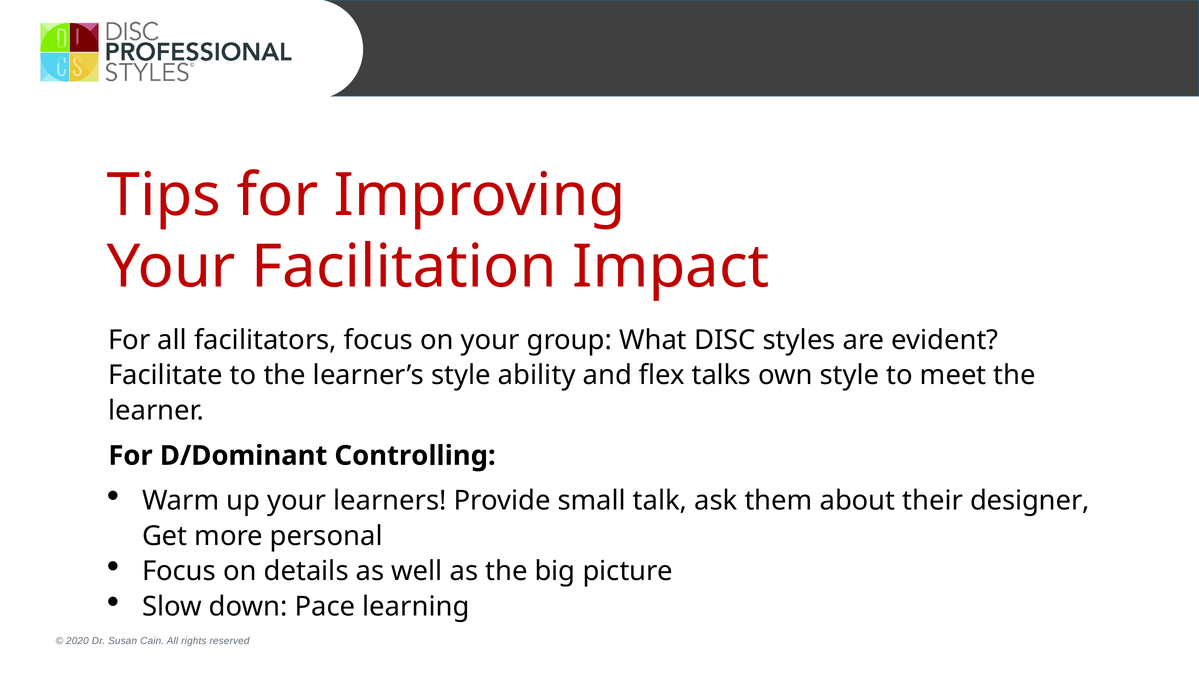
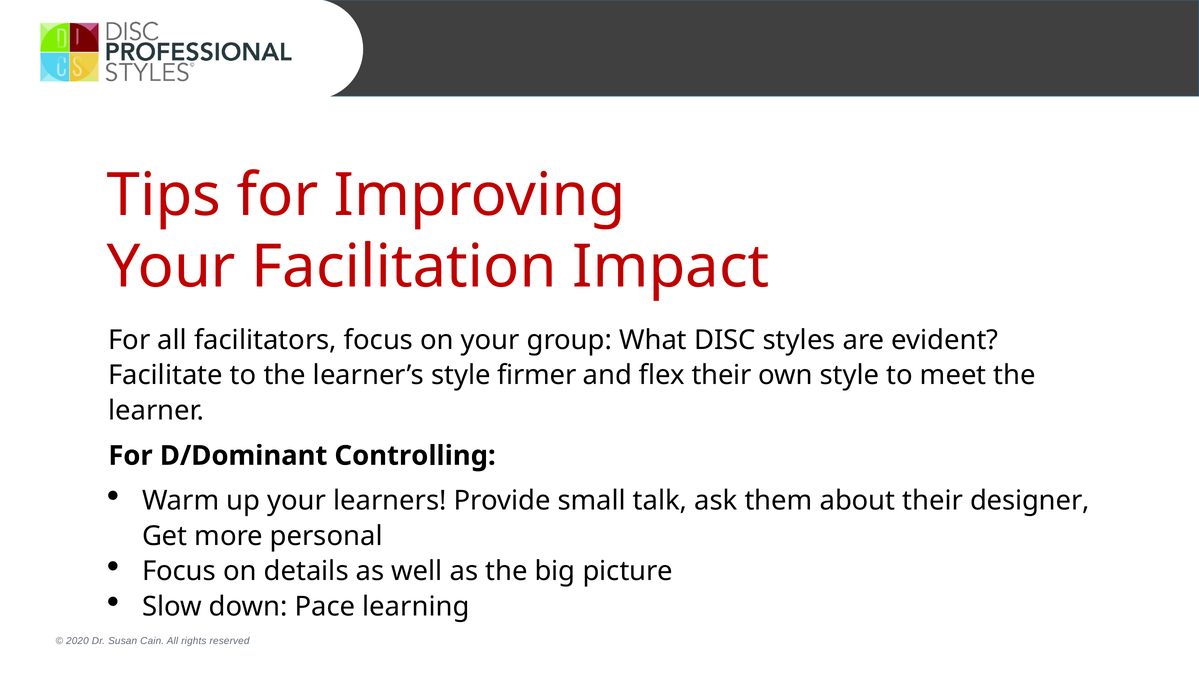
ability: ability -> firmer (537, 375)
flex talks: talks -> their (722, 375)
